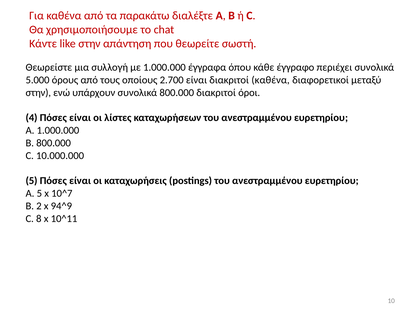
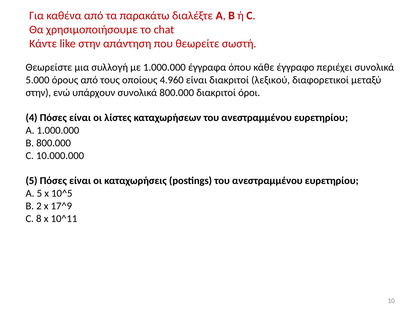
2.700: 2.700 -> 4.960 (172, 80)
διακριτοί καθένα: καθένα -> λεξικού (271, 80)
10^7: 10^7 -> 10^5 (62, 193)
94^9: 94^9 -> 17^9 (61, 206)
